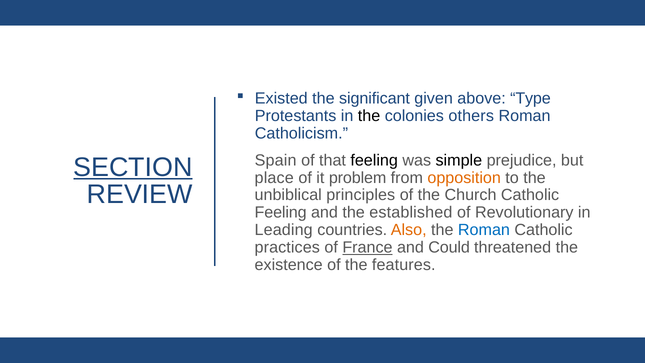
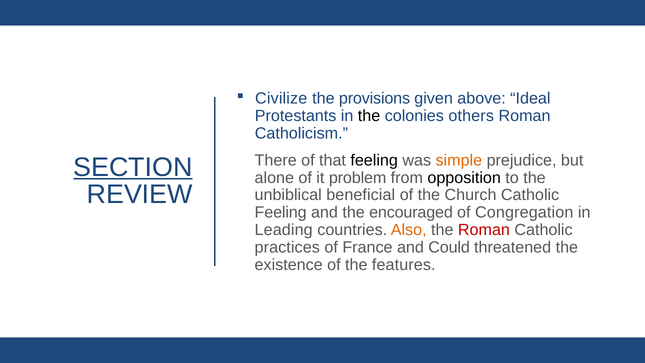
Existed: Existed -> Civilize (281, 99)
significant: significant -> provisions (375, 99)
Type: Type -> Ideal (530, 99)
Spain: Spain -> There (276, 160)
simple colour: black -> orange (459, 160)
place: place -> alone (274, 178)
opposition colour: orange -> black (464, 178)
principles: principles -> beneficial (361, 195)
established: established -> encouraged (411, 212)
Revolutionary: Revolutionary -> Congregation (524, 212)
Roman colour: blue -> red (484, 230)
France underline: present -> none (367, 247)
